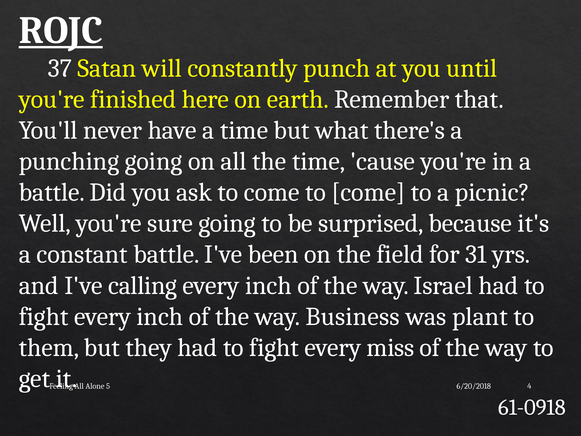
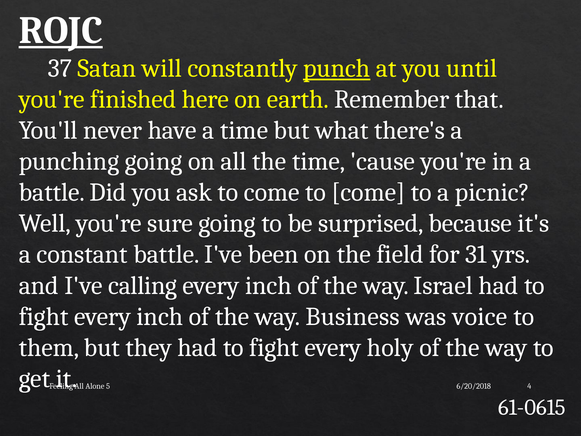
punch underline: none -> present (337, 68)
plant: plant -> voice (480, 316)
miss: miss -> holy (390, 347)
61-0918: 61-0918 -> 61-0615 (532, 407)
